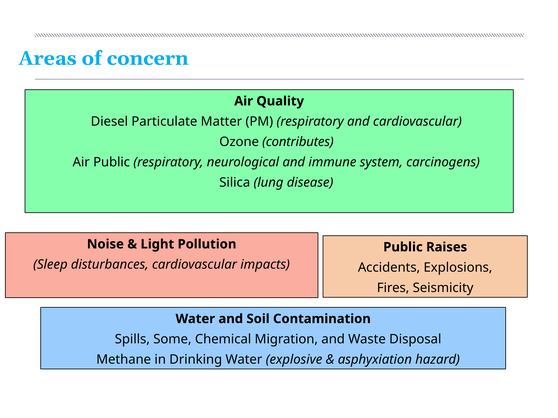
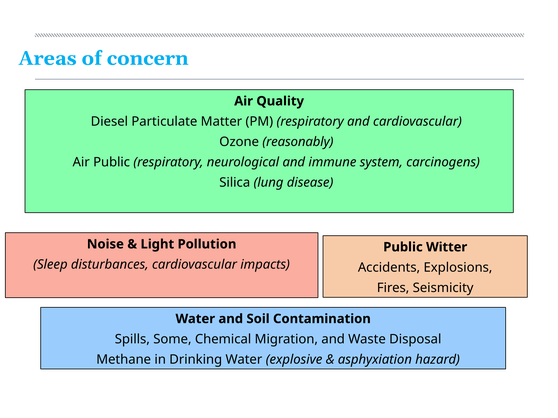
contributes: contributes -> reasonably (298, 142)
Raises: Raises -> Witter (447, 247)
